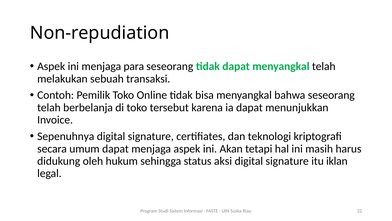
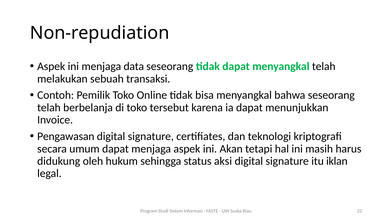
para: para -> data (134, 66)
Sepenuhnya: Sepenuhnya -> Pengawasan (66, 136)
